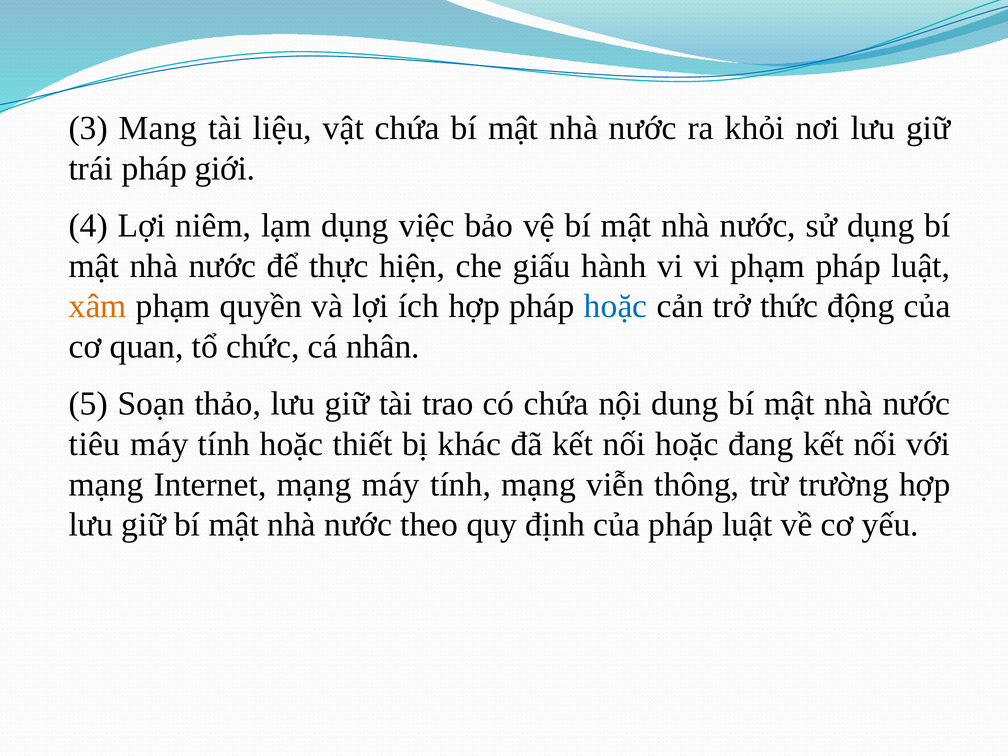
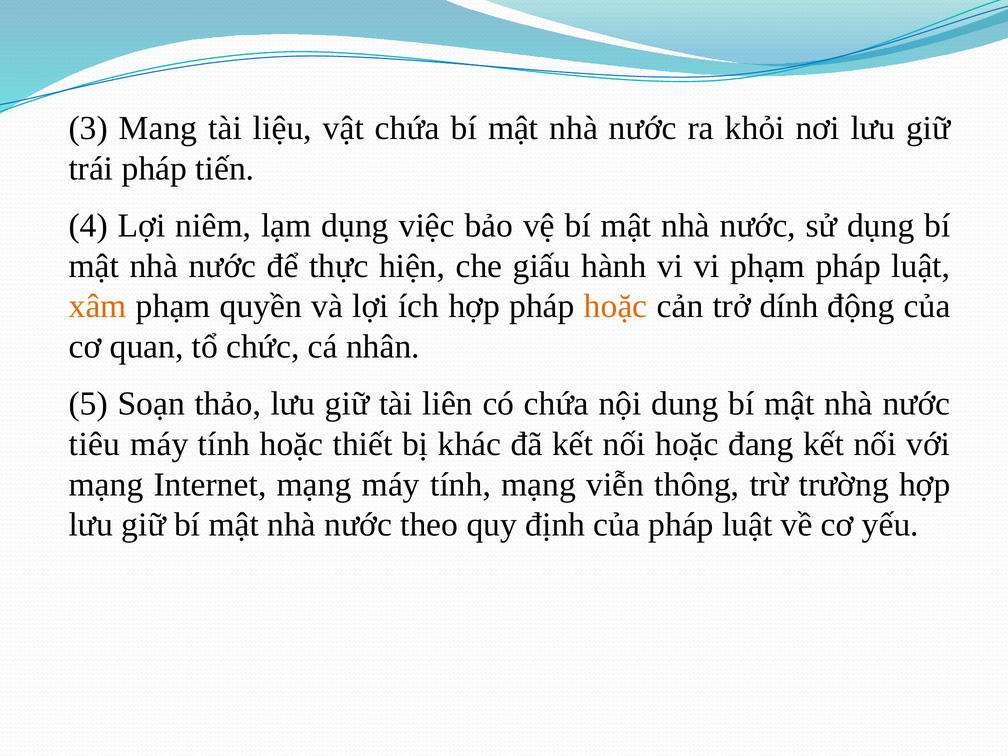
giới: giới -> tiến (225, 169)
hoặc colour: blue -> orange (616, 306)
thức: thức -> dính (789, 306)
trao: trao -> liên (448, 404)
